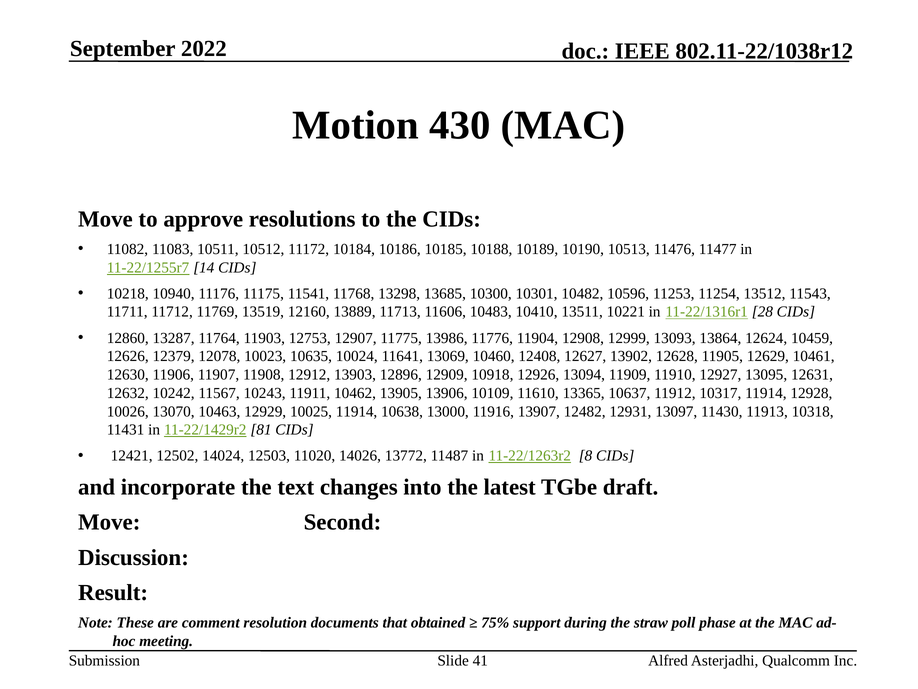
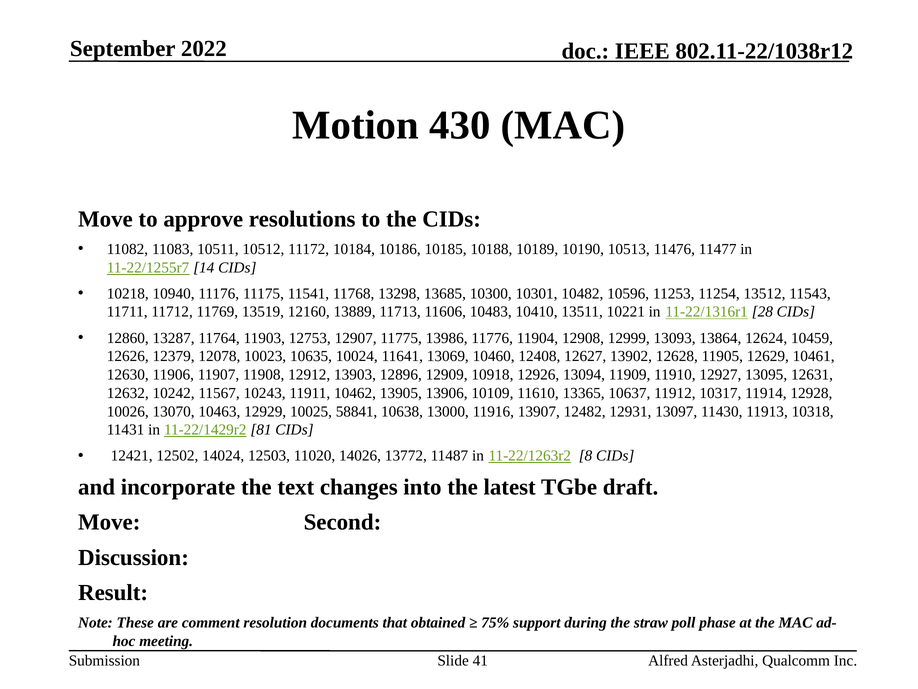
10025 11914: 11914 -> 58841 (357, 411)
